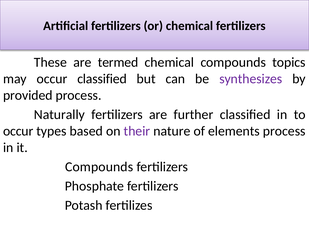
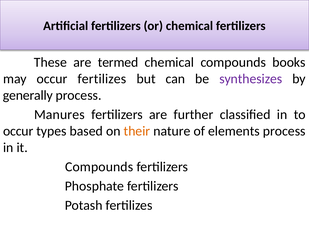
topics: topics -> books (289, 62)
occur classified: classified -> fertilizes (102, 79)
provided: provided -> generally (28, 95)
Naturally: Naturally -> Manures (59, 114)
their colour: purple -> orange (137, 131)
